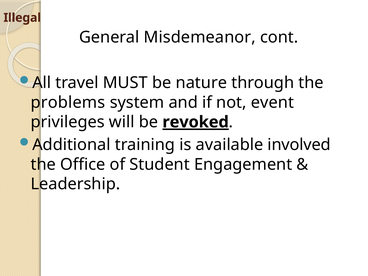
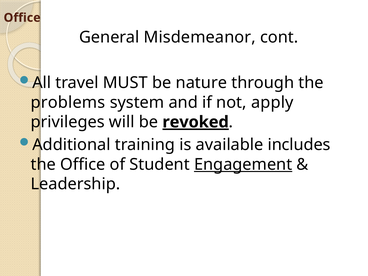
Illegal: Illegal -> Office (22, 18)
event: event -> apply (272, 102)
involved: involved -> includes (299, 145)
Engagement underline: none -> present (243, 164)
